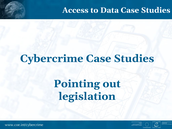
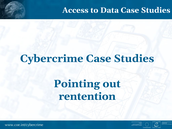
legislation: legislation -> rentention (87, 96)
